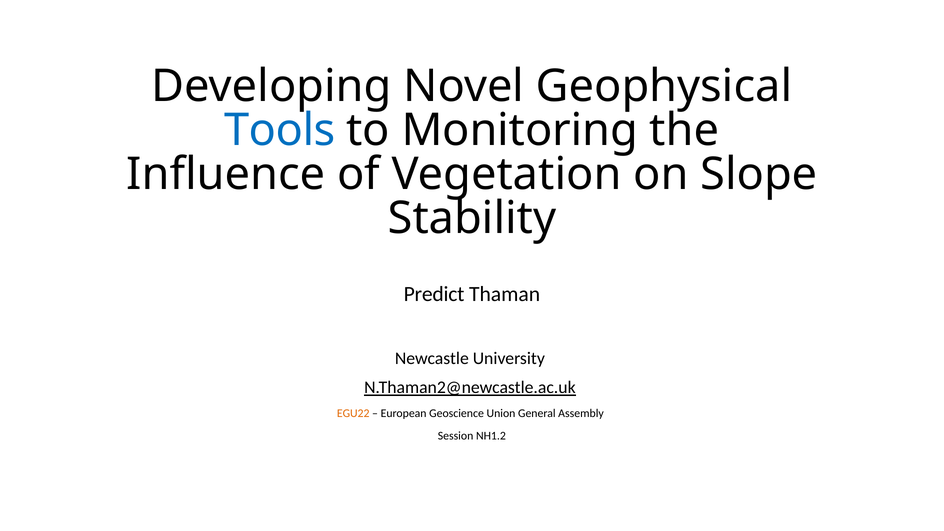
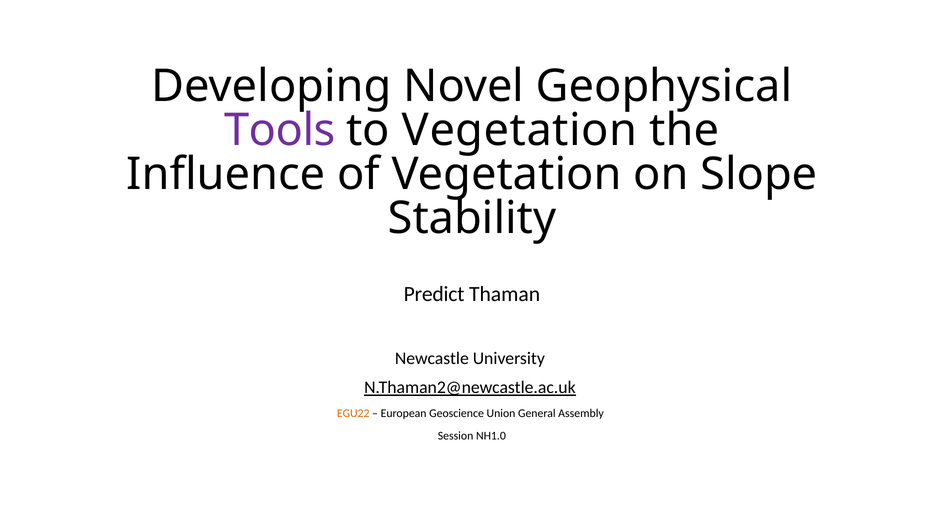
Tools colour: blue -> purple (280, 130)
to Monitoring: Monitoring -> Vegetation (519, 130)
NH1.2: NH1.2 -> NH1.0 (491, 436)
